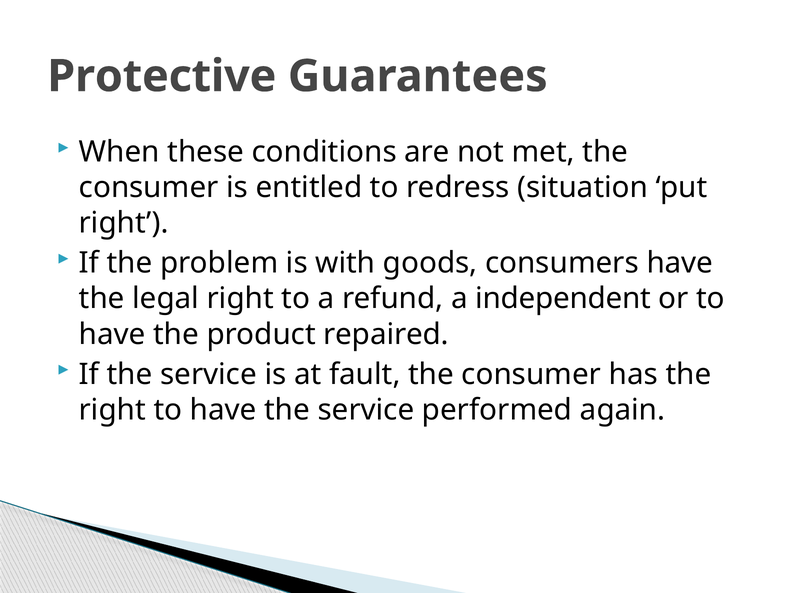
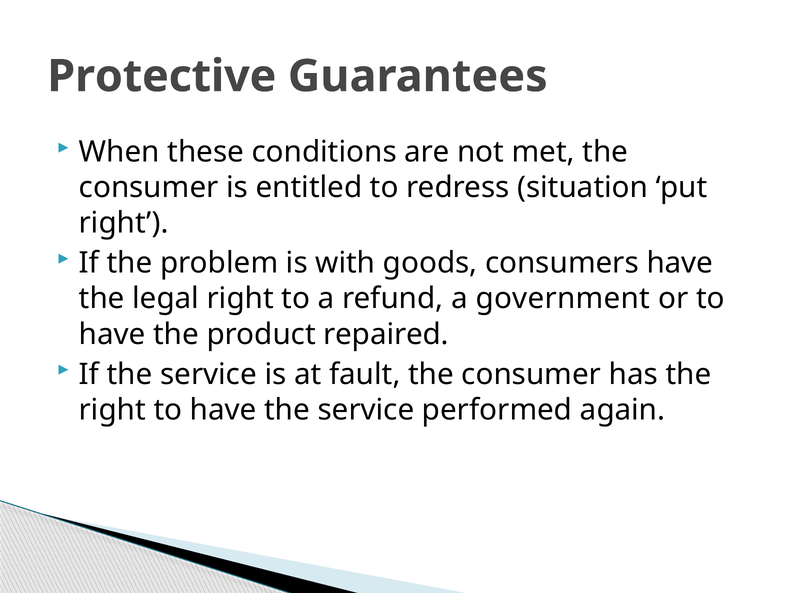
independent: independent -> government (563, 298)
